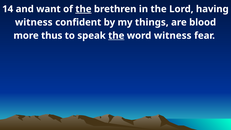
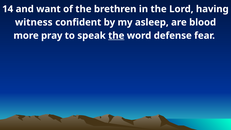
the underline: present -> none (83, 9)
things: things -> asleep (152, 22)
thus: thus -> pray (52, 36)
word witness: witness -> defense (173, 36)
